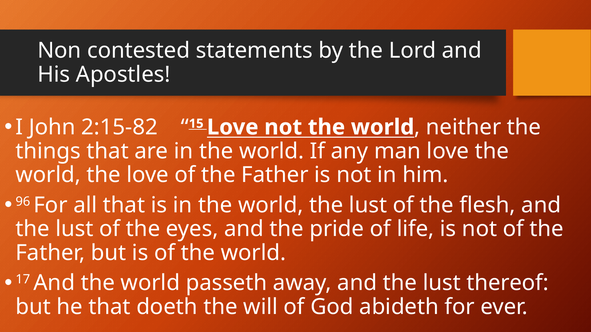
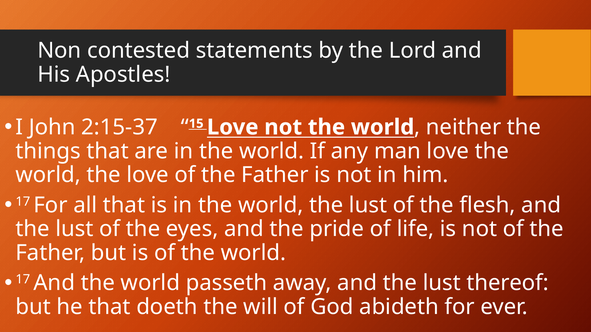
2:15-82: 2:15-82 -> 2:15-37 (120, 127)
96: 96 -> 17 (23, 202)
